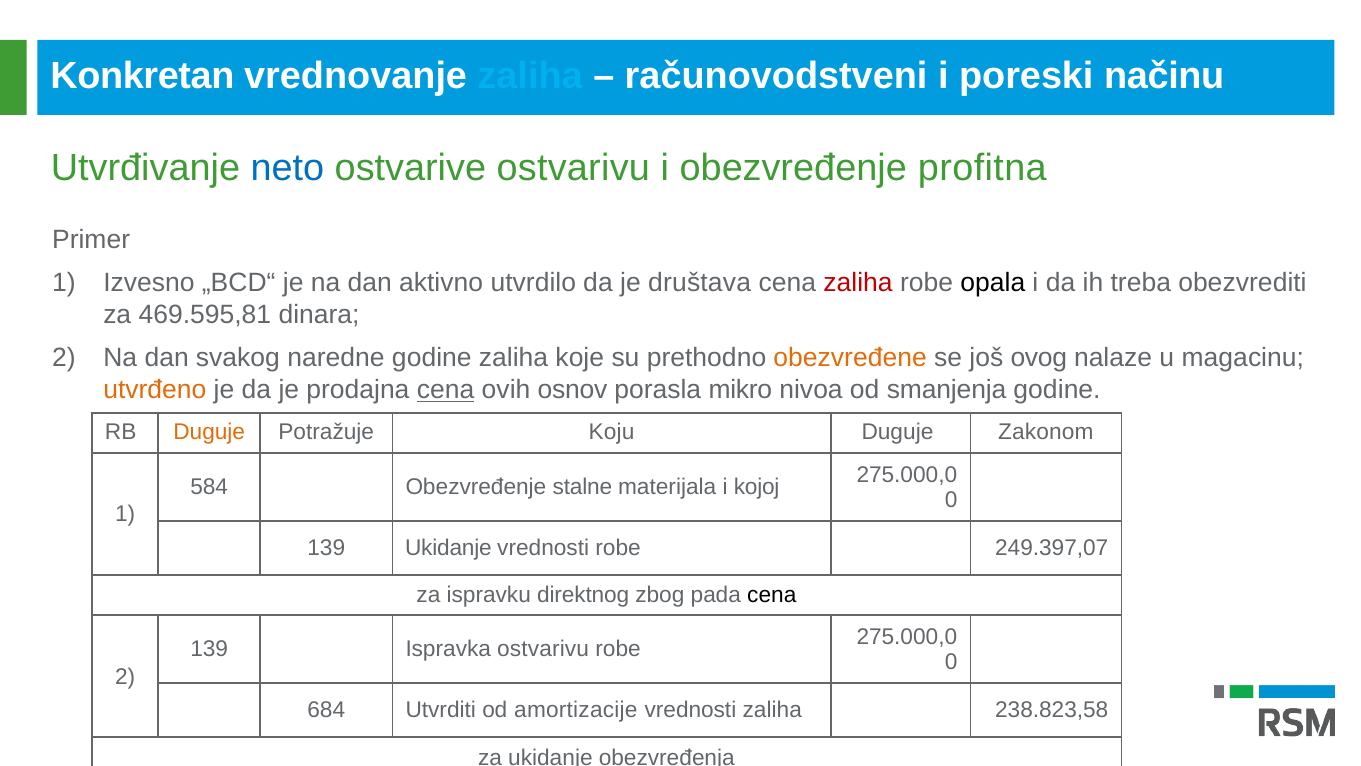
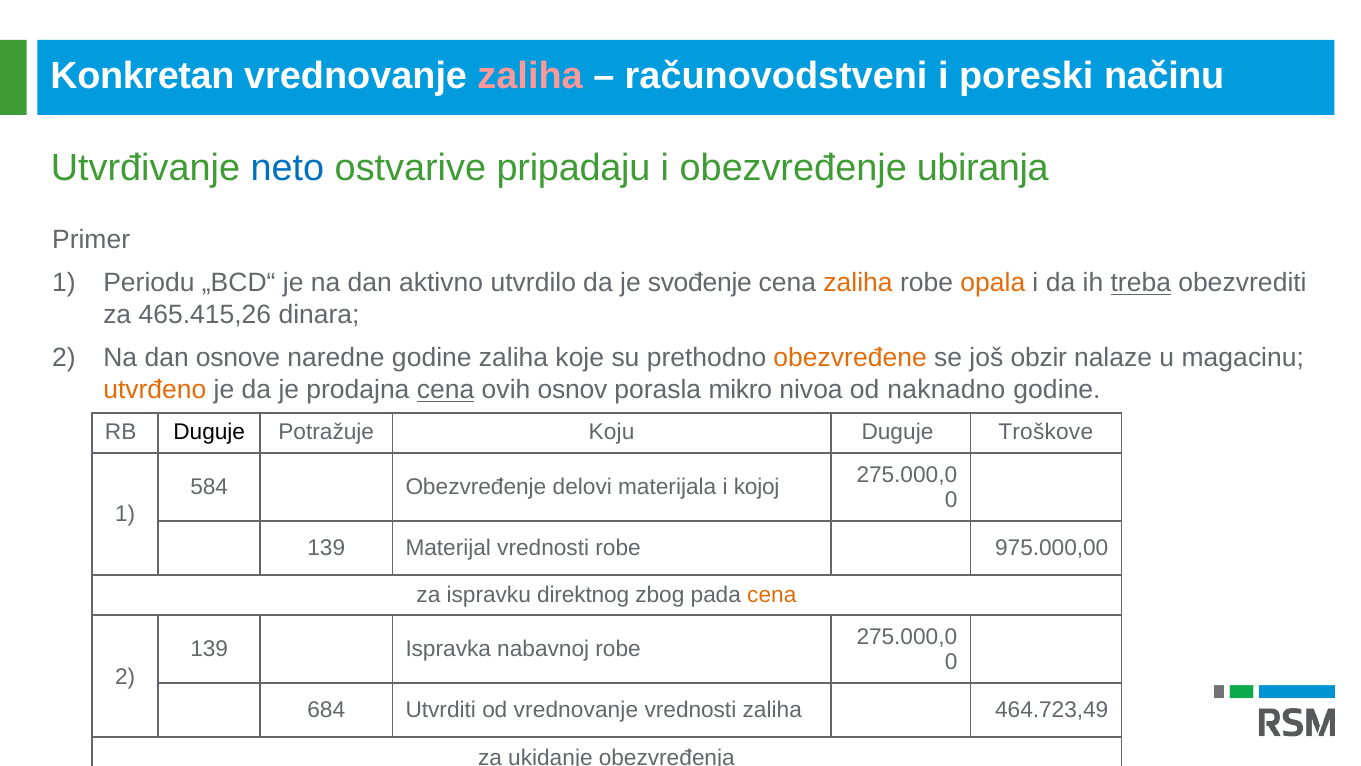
zaliha colour: light blue -> pink (530, 76)
ostvarive ostvarivu: ostvarivu -> pripadaju (574, 168)
profitna: profitna -> ubiranja (983, 168)
Izvesno: Izvesno -> Periodu (149, 283)
društava: društava -> svođenje (700, 283)
zaliha colour: red -> orange (858, 283)
opala colour: black -> orange (993, 283)
treba underline: none -> present (1141, 283)
469.595,81: 469.595,81 -> 465.415,26 (205, 315)
svakog: svakog -> osnove (238, 358)
ovog: ovog -> obzir (1039, 358)
smanjenja: smanjenja -> naknadno (946, 390)
Duguje colour: orange -> black (209, 432)
Zakonom: Zakonom -> Troškove (1046, 432)
stalne: stalne -> delovi (582, 487)
139 Ukidanje: Ukidanje -> Materijal (448, 548)
249.397,07: 249.397,07 -> 975.000,00 (1052, 548)
cena colour: black -> orange (772, 595)
Ispravka ostvarivu: ostvarivu -> nabavnoj (543, 649)
od amortizacije: amortizacije -> vrednovanje (576, 710)
238.823,58: 238.823,58 -> 464.723,49 (1052, 710)
